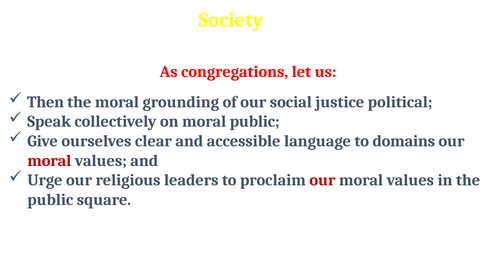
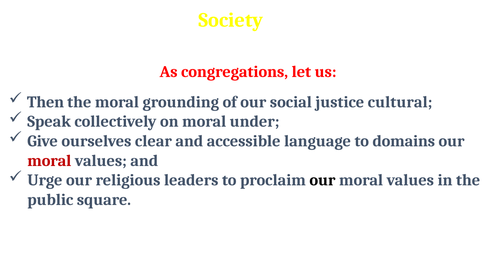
political: political -> cultural (400, 102)
moral public: public -> under (255, 122)
our colour: red -> black (322, 181)
